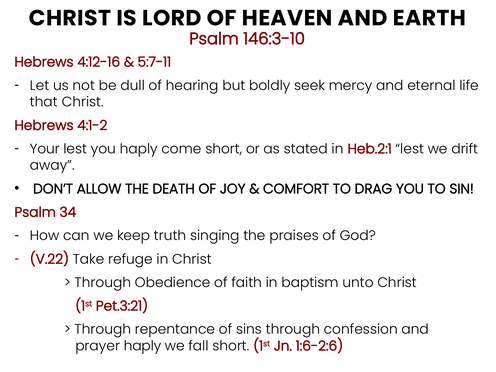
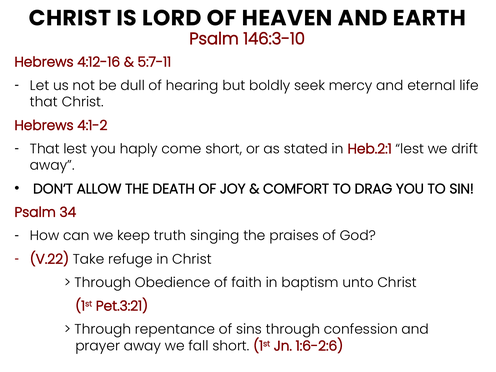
Your: Your -> That (45, 149)
prayer haply: haply -> away (142, 346)
